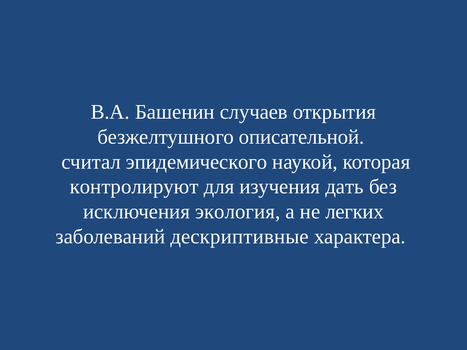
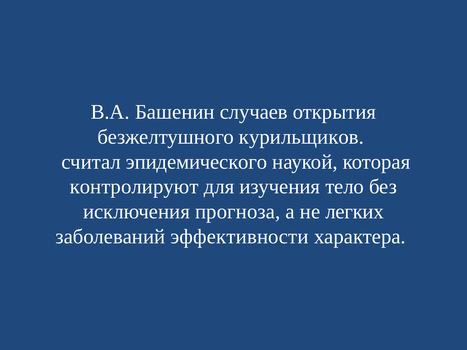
описательной: описательной -> курильщиков (301, 137)
дать: дать -> тело (345, 187)
экология: экология -> прогноза (238, 212)
дескриптивные: дескриптивные -> эффективности (240, 237)
